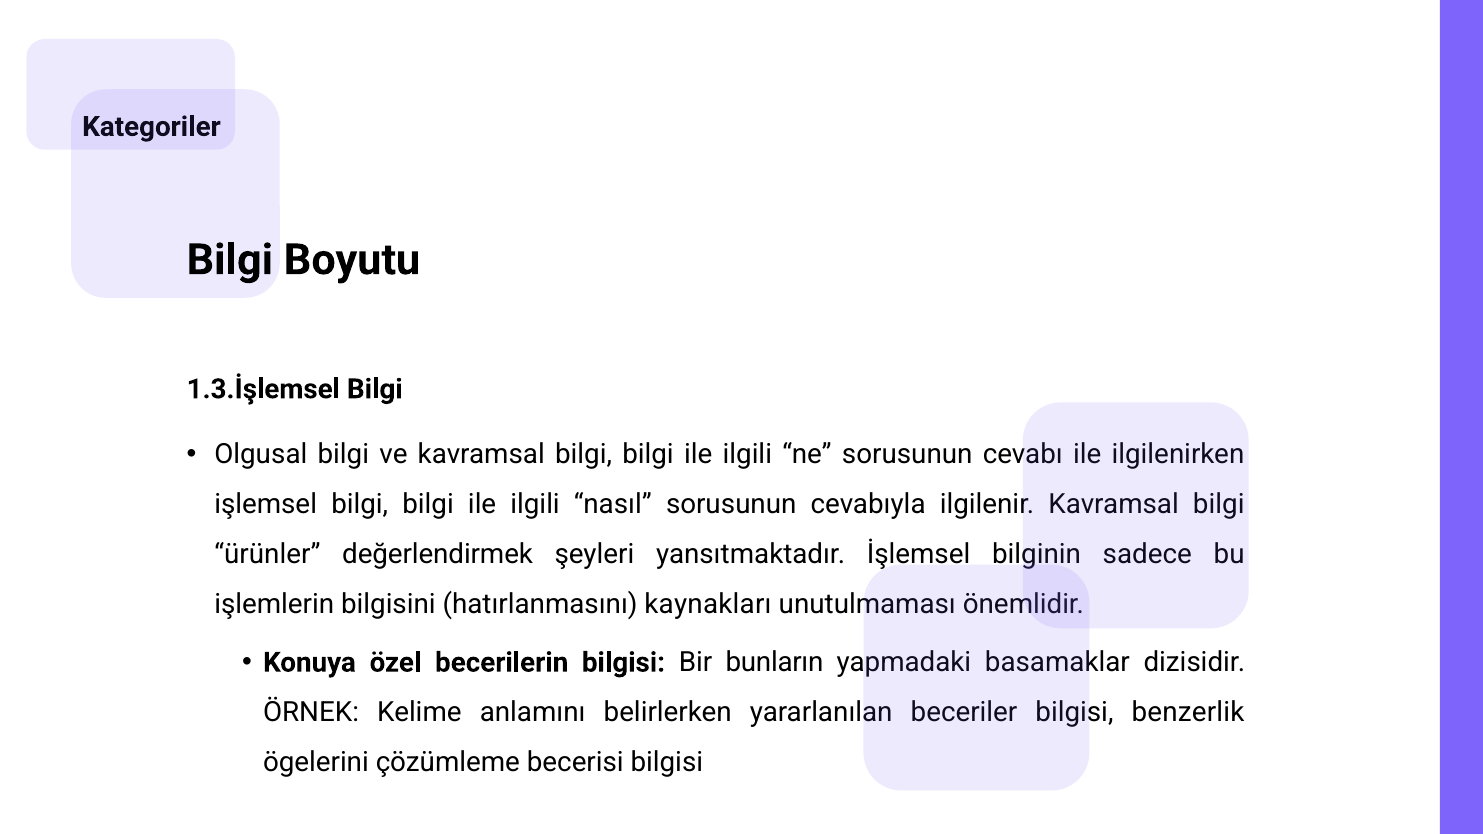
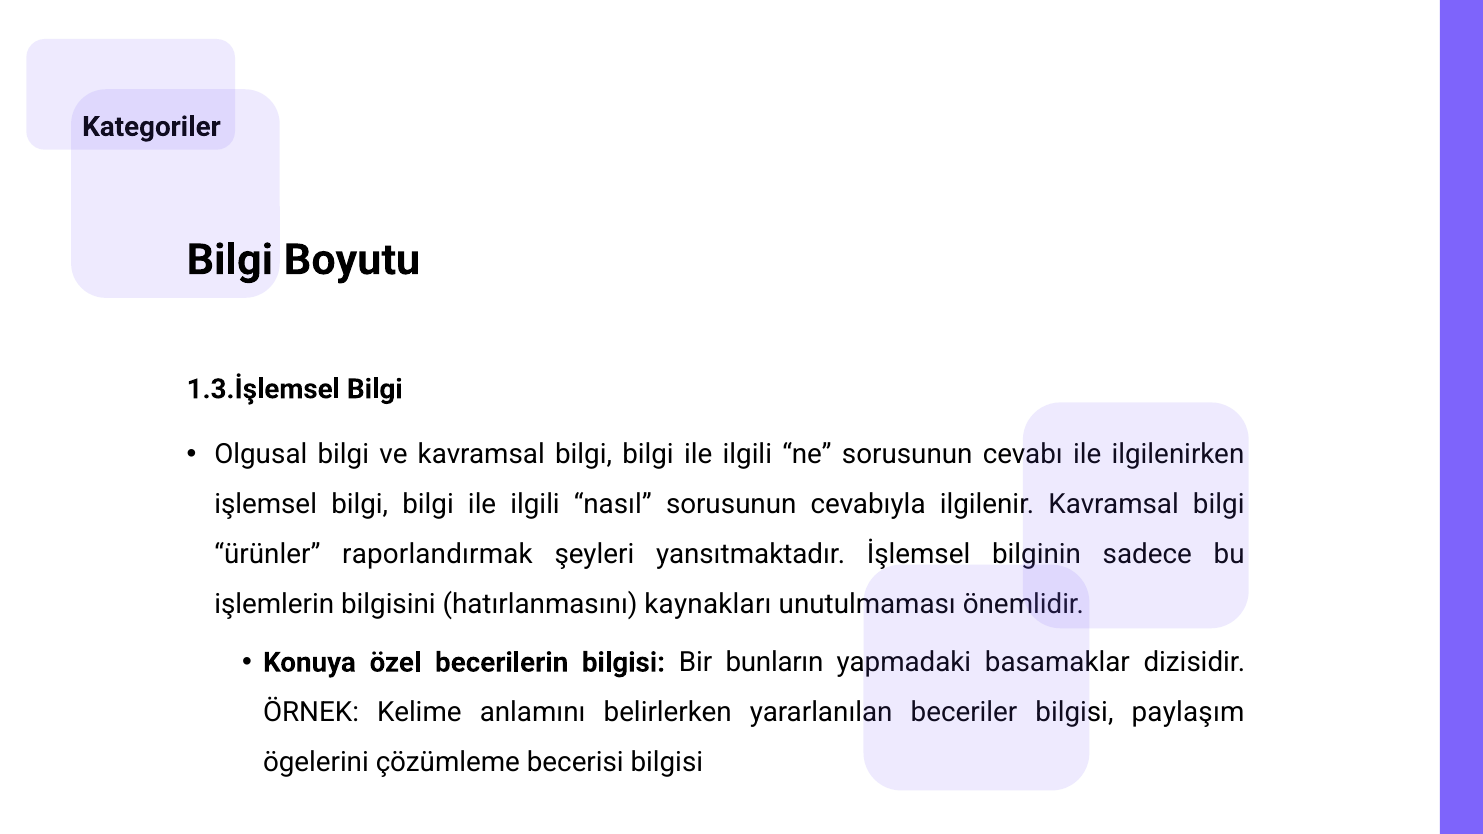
değerlendirmek: değerlendirmek -> raporlandırmak (437, 555)
benzerlik: benzerlik -> paylaşım (1188, 713)
